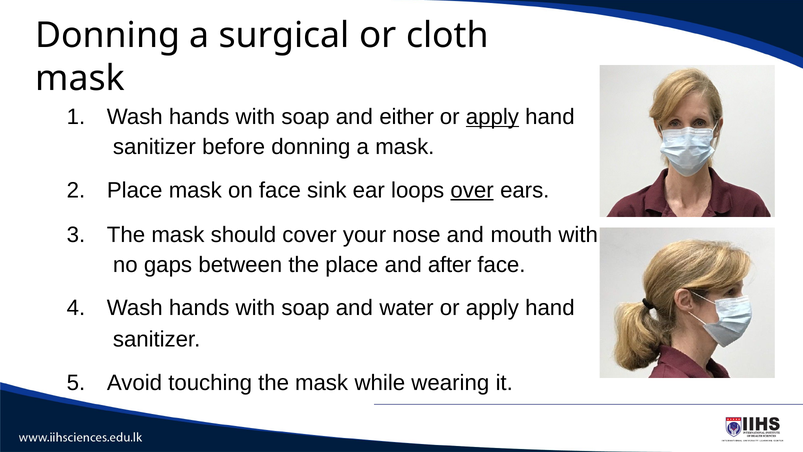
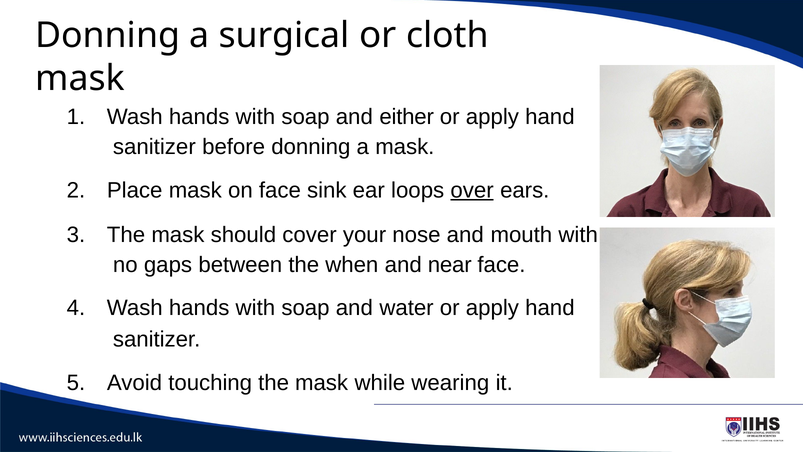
apply underline: present -> none (492, 117)
the place: place -> when (352, 265)
after: after -> near (450, 265)
